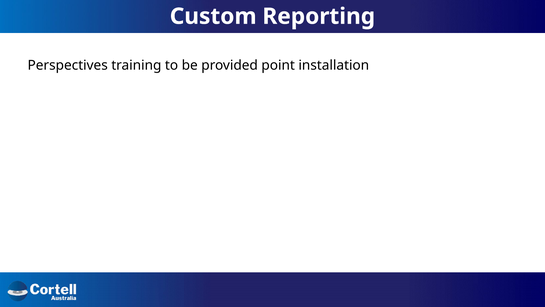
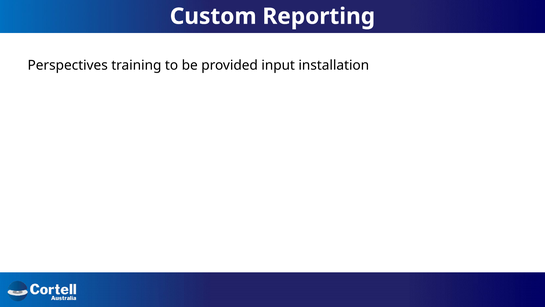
point: point -> input (278, 65)
